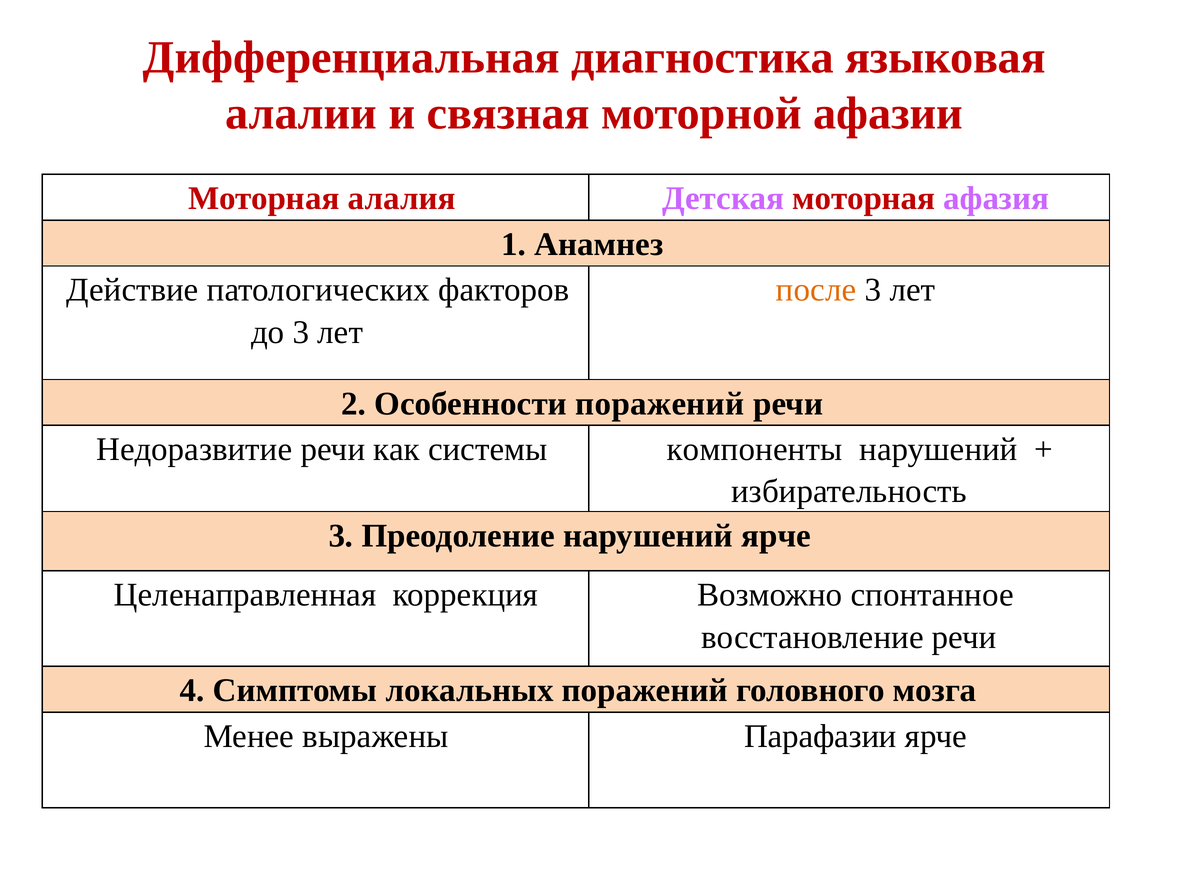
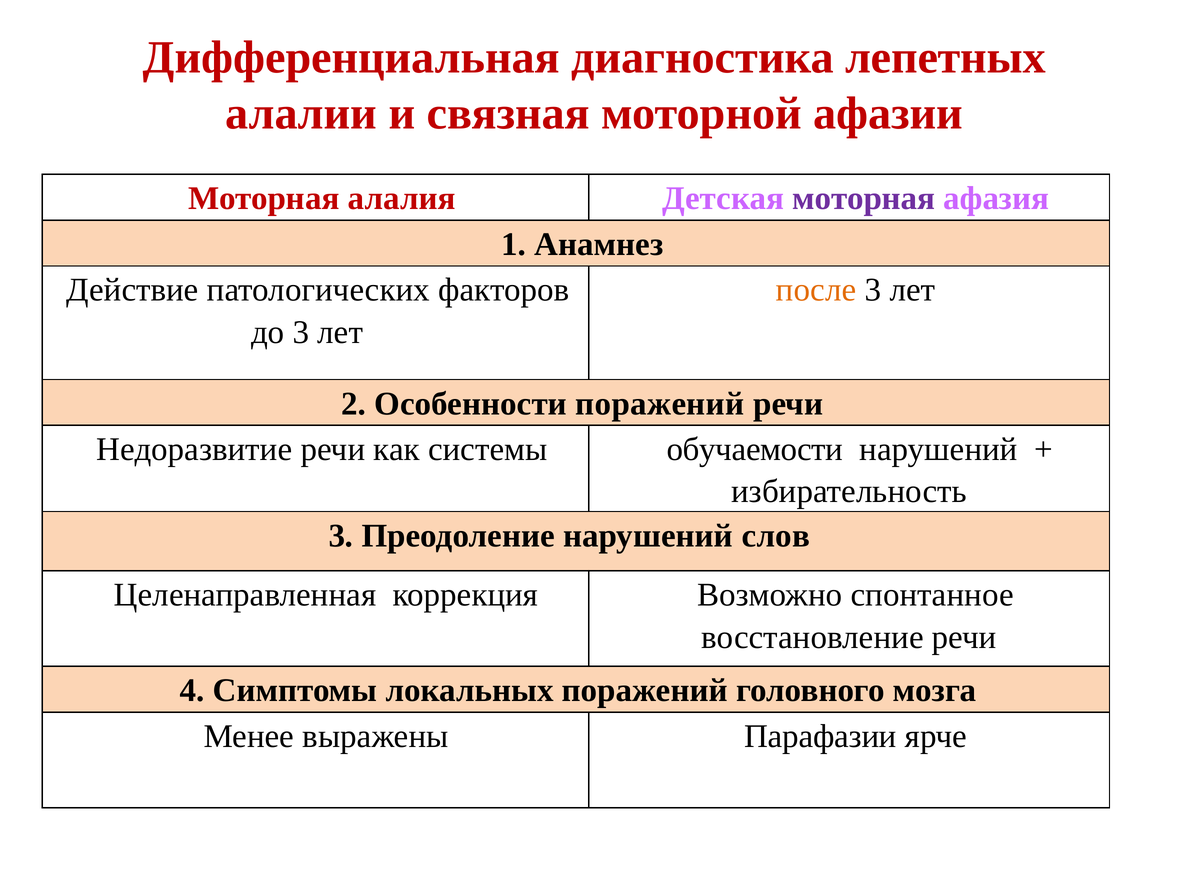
языковая: языковая -> лепетных (946, 58)
моторная colour: red -> purple (864, 198)
компоненты: компоненты -> обучаемости (755, 449)
нарушений ярче: ярче -> слов (776, 535)
